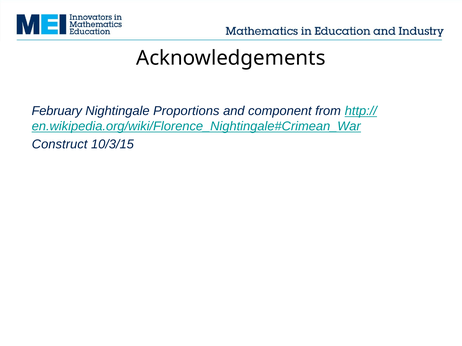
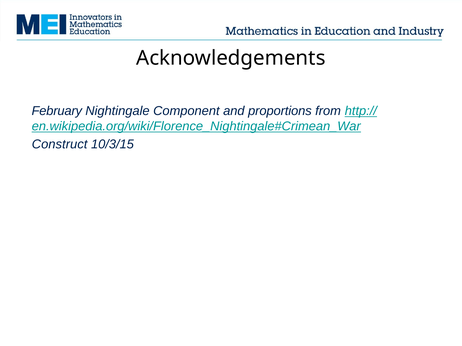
Proportions: Proportions -> Component (186, 111)
component: component -> proportions (280, 111)
